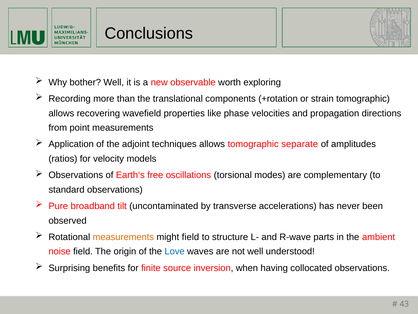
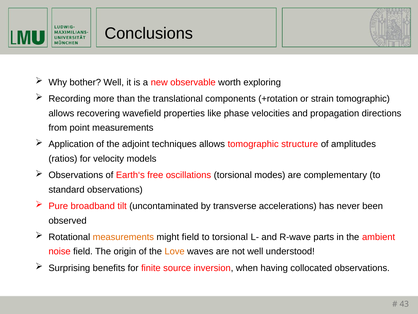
separate: separate -> structure (300, 144)
to structure: structure -> torsional (230, 237)
Love colour: blue -> orange (175, 251)
